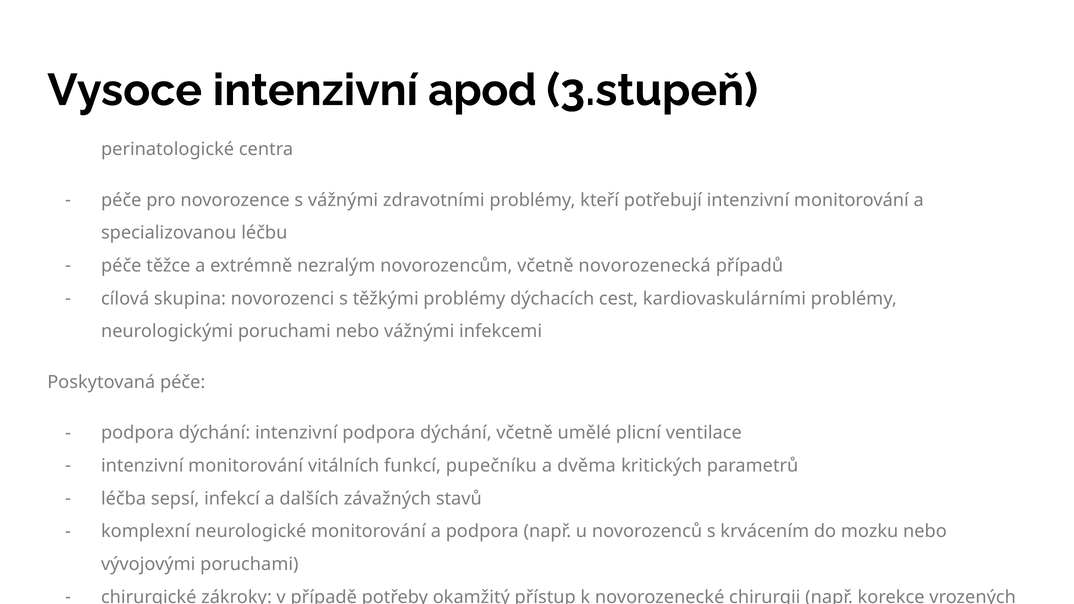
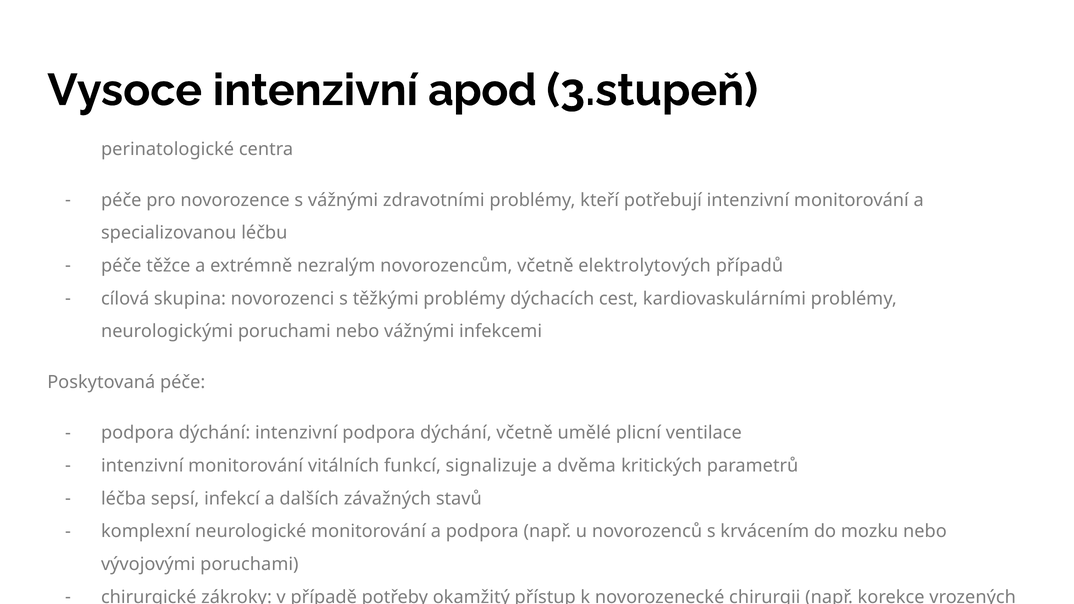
novorozenecká: novorozenecká -> elektrolytových (645, 266)
pupečníku: pupečníku -> signalizuje (491, 466)
